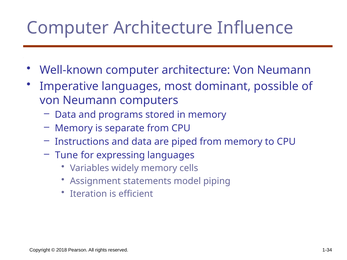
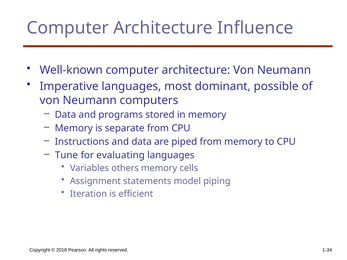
expressing: expressing -> evaluating (121, 155)
widely: widely -> others (125, 168)
